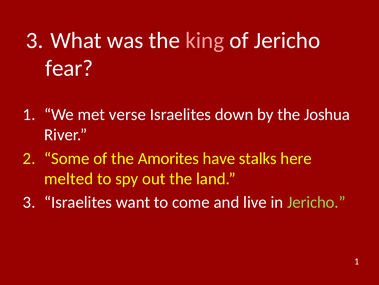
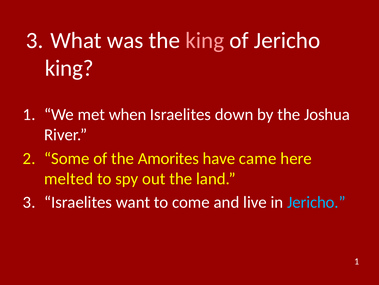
fear: fear -> king (69, 68)
verse: verse -> when (128, 114)
stalks: stalks -> came (258, 158)
Jericho colour: light green -> light blue (316, 202)
